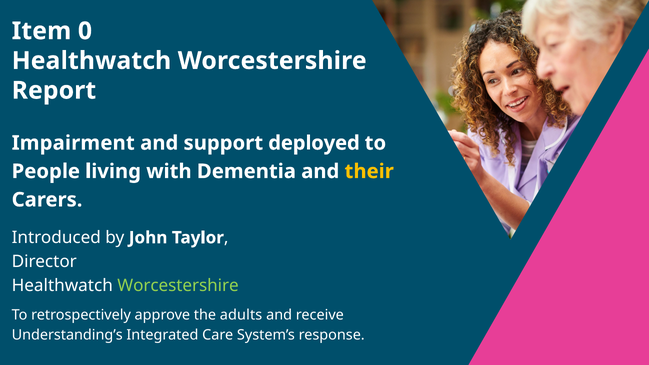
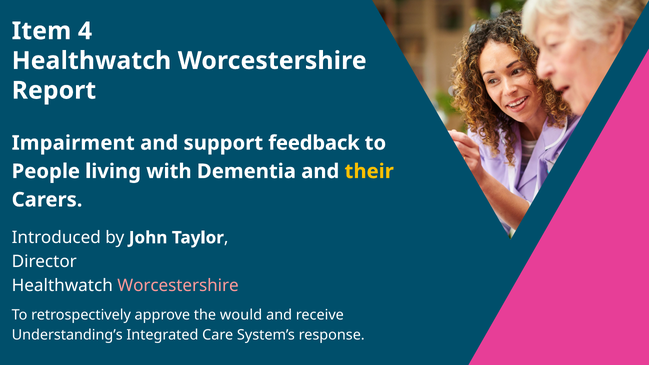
0: 0 -> 4 (85, 31)
deployed: deployed -> feedback (314, 143)
Worcestershire colour: light green -> pink (178, 286)
adults: adults -> would (241, 315)
